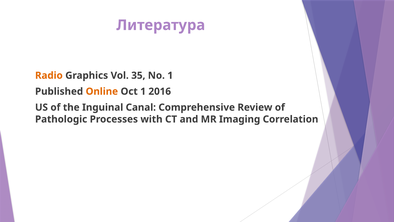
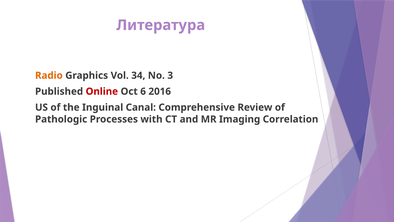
35: 35 -> 34 (138, 75)
No 1: 1 -> 3 (170, 75)
Online colour: orange -> red (102, 91)
Oct 1: 1 -> 6 (143, 91)
